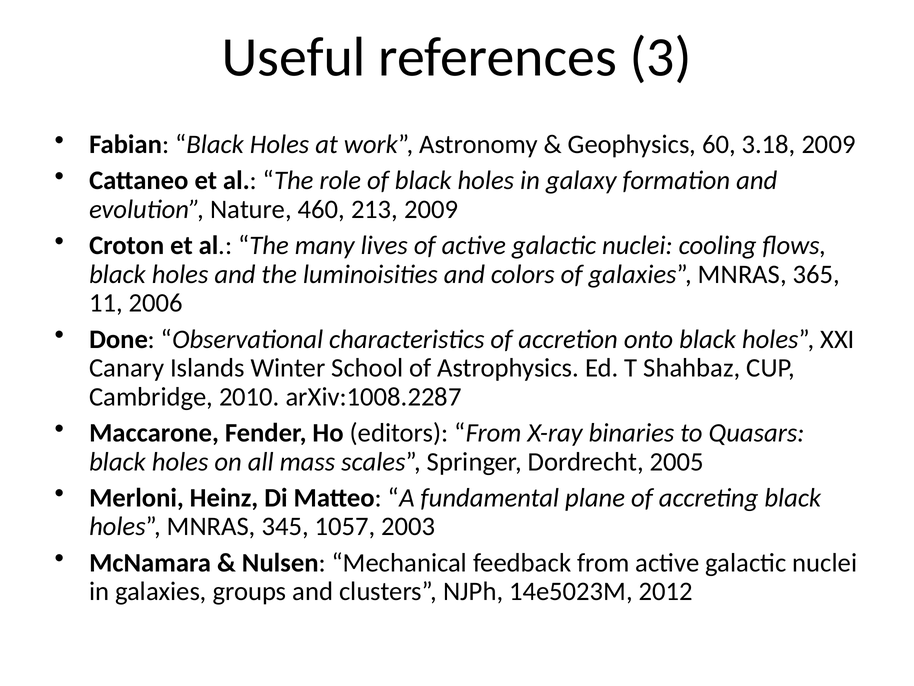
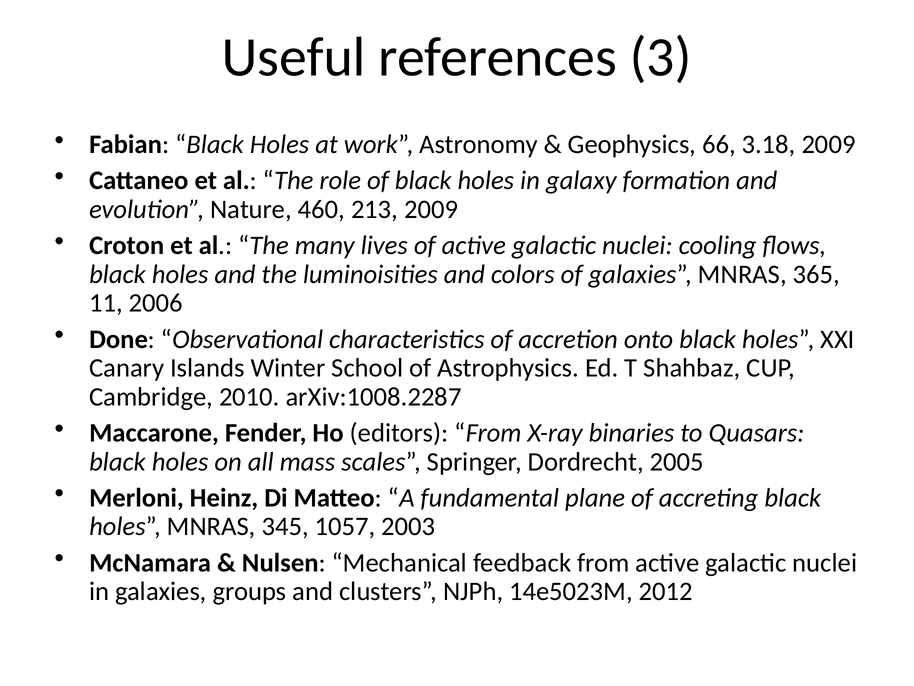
60: 60 -> 66 (719, 144)
